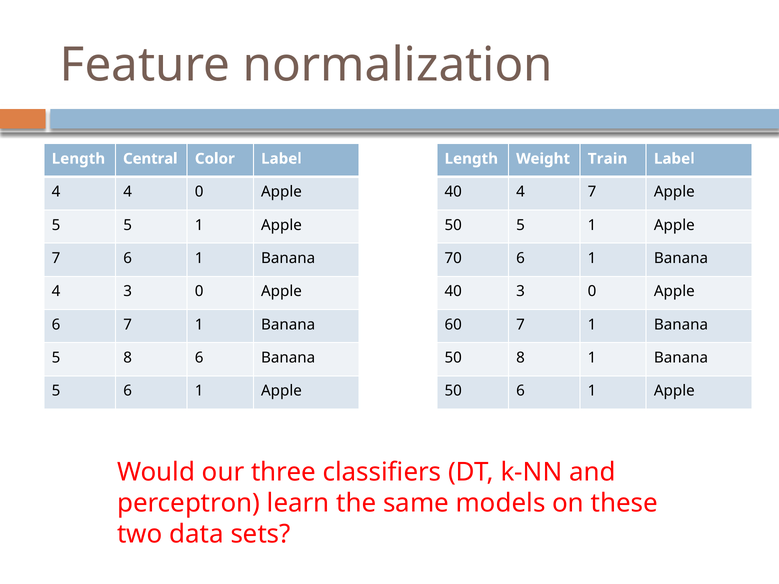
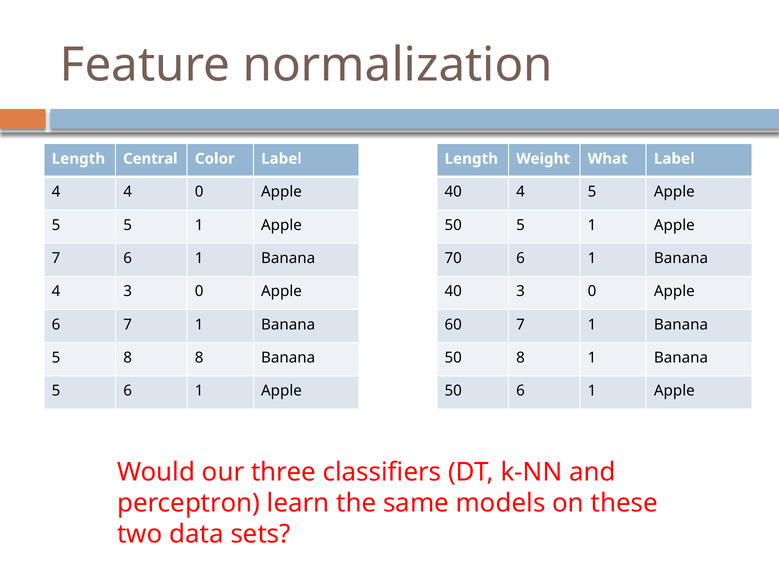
Train: Train -> What (608, 159)
4 7: 7 -> 5 (592, 192)
8 6: 6 -> 8 (199, 358)
